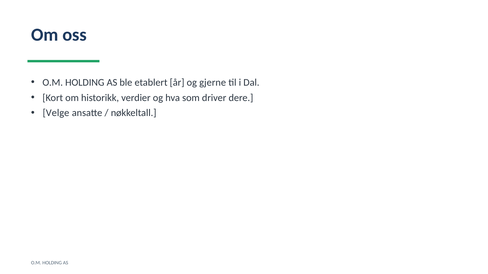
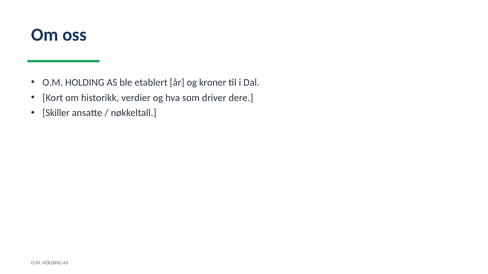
gjerne: gjerne -> kroner (213, 83)
Velge: Velge -> Skiller (56, 113)
